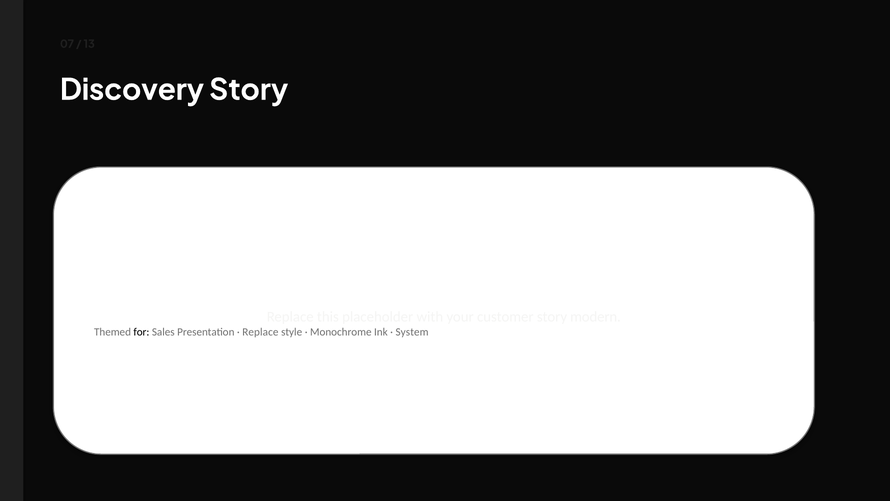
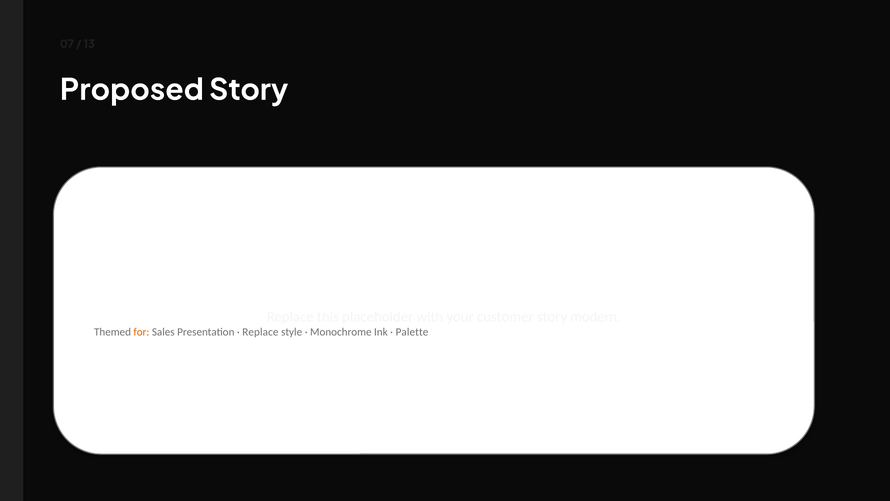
Discovery: Discovery -> Proposed (132, 90)
for colour: black -> orange (141, 332)
System: System -> Palette (412, 332)
